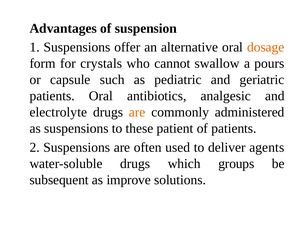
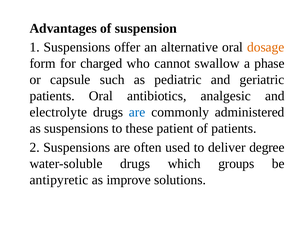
crystals: crystals -> charged (101, 63)
pours: pours -> phase (269, 63)
are colour: orange -> blue (137, 112)
agents: agents -> degree (267, 147)
subsequent: subsequent -> antipyretic (59, 179)
